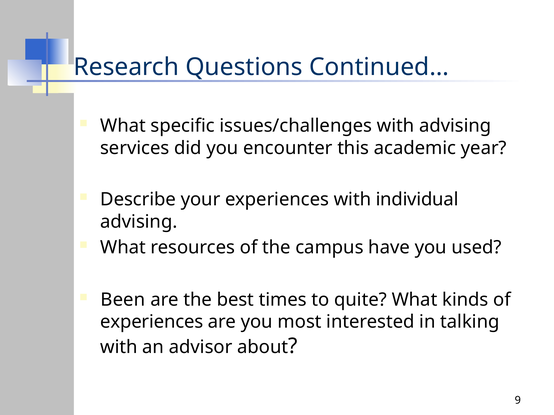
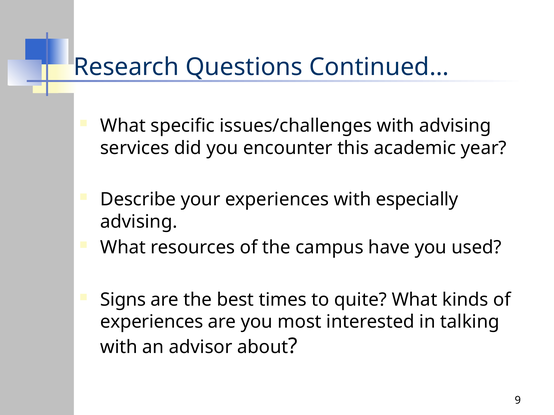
individual: individual -> especially (417, 200)
Been: Been -> Signs (123, 300)
